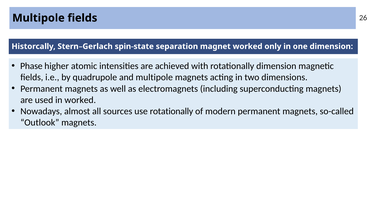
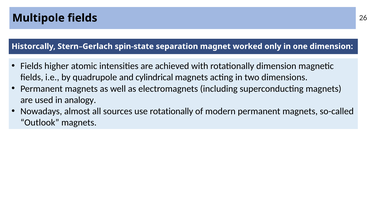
Phase: Phase -> Fields (31, 66)
and multipole: multipole -> cylindrical (154, 77)
in worked: worked -> analogy (80, 100)
